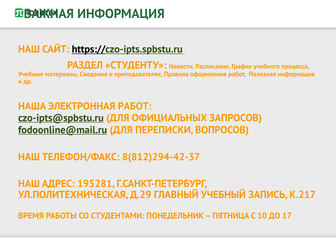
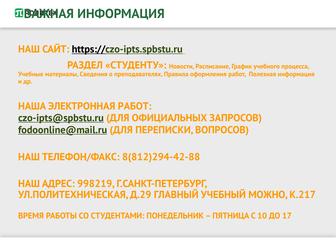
8(812)294-42-37: 8(812)294-42-37 -> 8(812)294-42-88 (161, 157)
195281: 195281 -> 998219 (96, 184)
ЗАПИСЬ: ЗАПИСЬ -> МОЖНО (268, 195)
